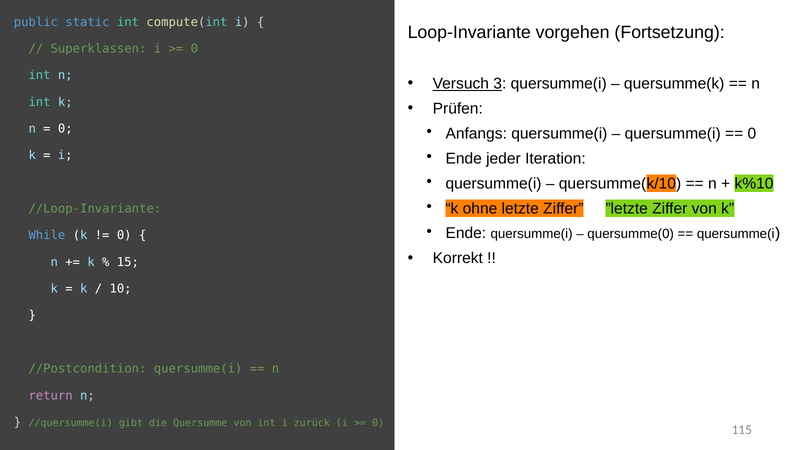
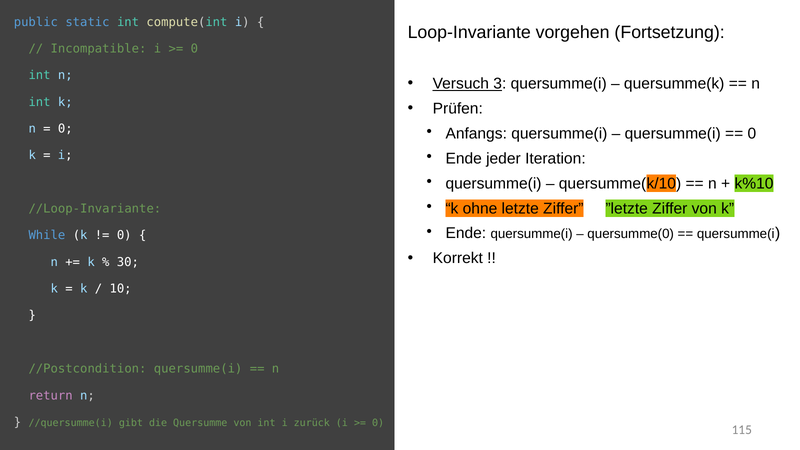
Superklassen: Superklassen -> Incompatible (99, 49)
15: 15 -> 30 (128, 262)
